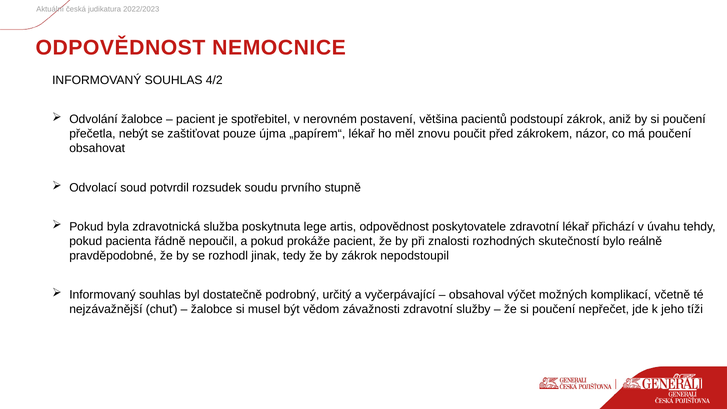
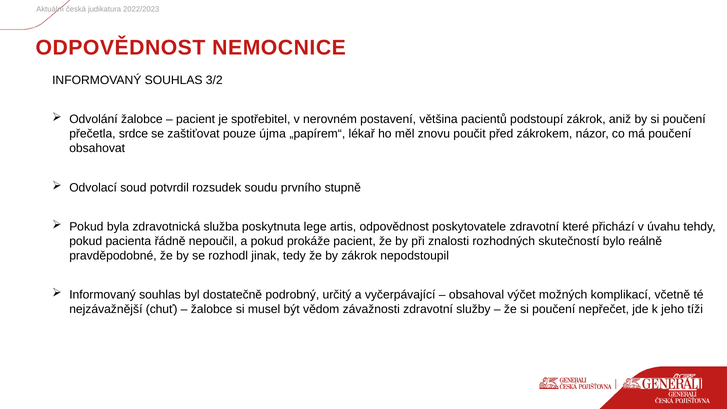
4/2: 4/2 -> 3/2 (214, 80)
nebýt: nebýt -> srdce (133, 134)
zdravotní lékař: lékař -> které (576, 227)
